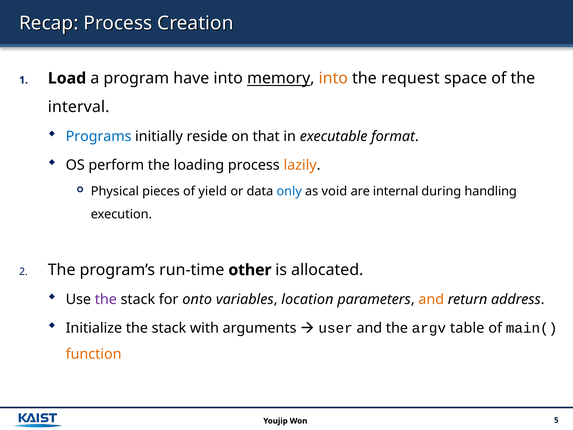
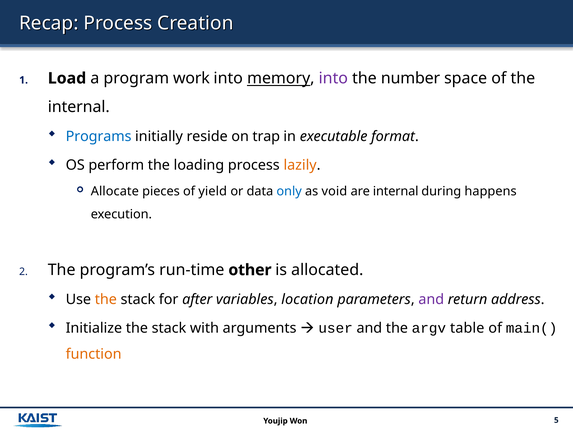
have: have -> work (191, 78)
into colour: orange -> purple (333, 78)
request: request -> number (411, 78)
interval: interval -> internal (79, 107)
that: that -> trap (266, 136)
Physical: Physical -> Allocate (115, 191)
handling: handling -> happens (491, 191)
the colour: purple -> orange (106, 299)
onto: onto -> after (197, 299)
and colour: orange -> purple (431, 299)
